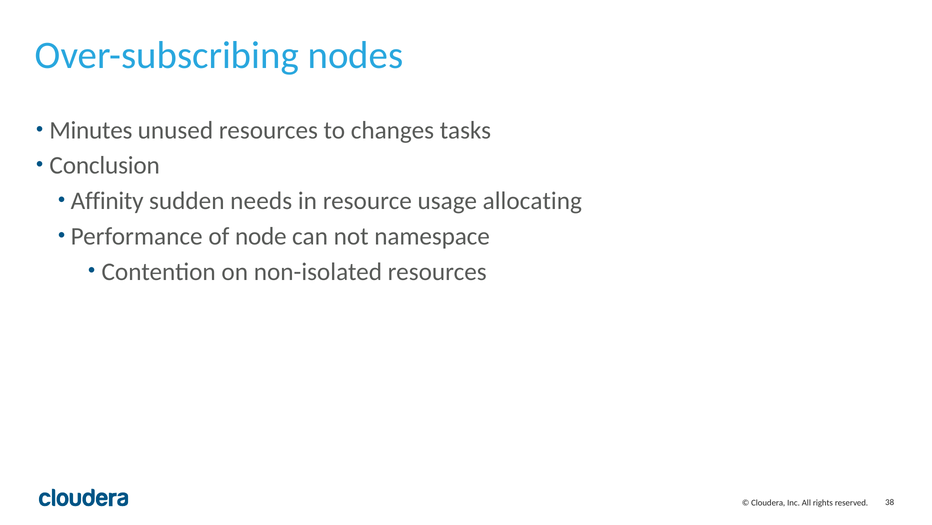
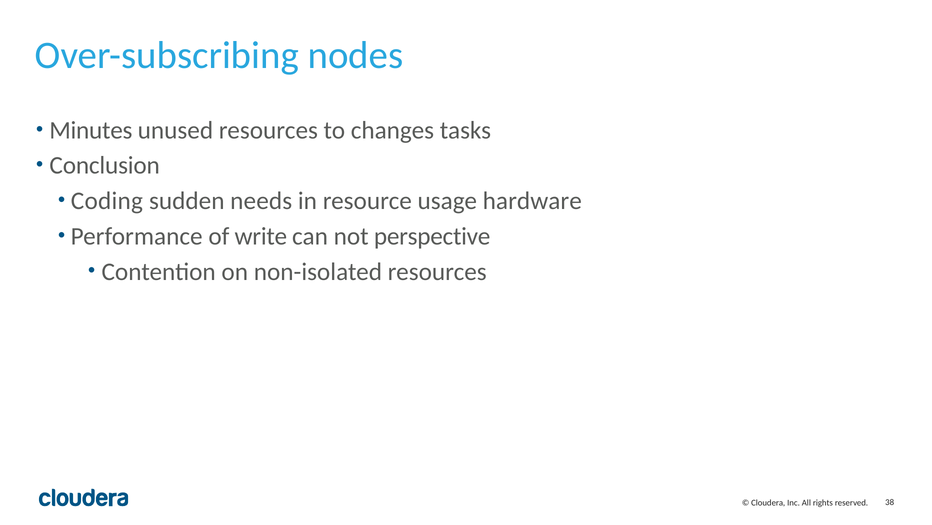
Affinity: Affinity -> Coding (107, 201)
allocating: allocating -> hardware (532, 201)
node: node -> write (261, 236)
namespace: namespace -> perspective (432, 236)
